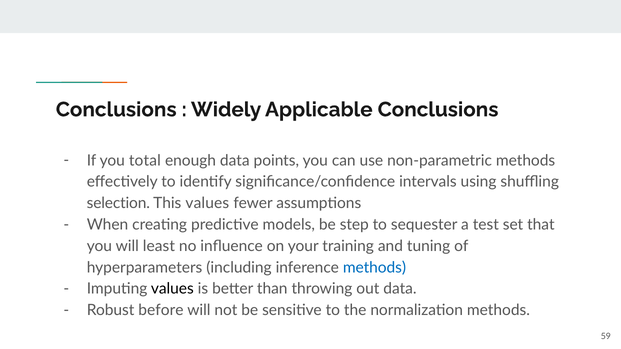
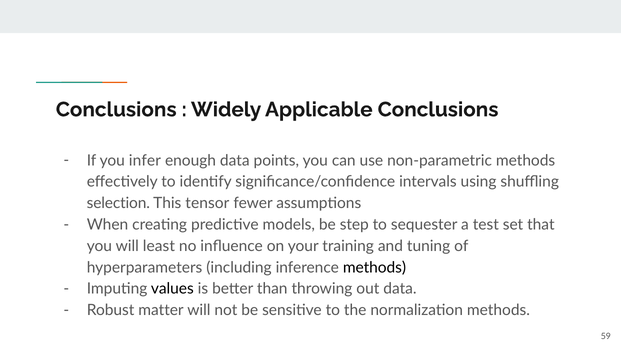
total: total -> infer (145, 161)
This values: values -> tensor (207, 203)
methods colour: blue -> black (374, 268)
before: before -> matter (161, 311)
